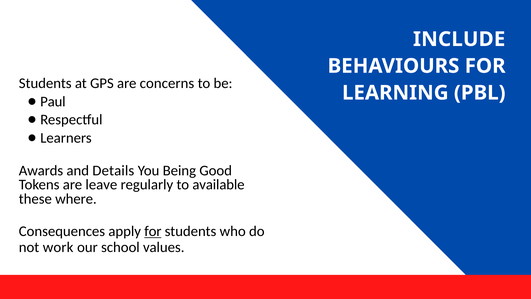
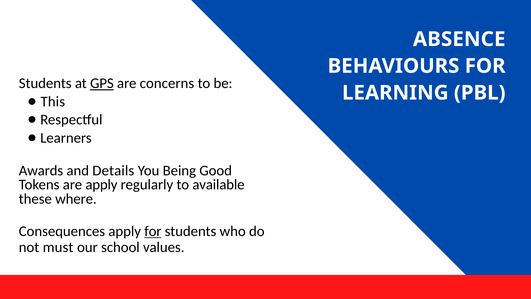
INCLUDE: INCLUDE -> ABSENCE (459, 39)
GPS underline: none -> present (102, 83)
Paul: Paul -> This (53, 102)
are leave: leave -> apply (101, 185)
work: work -> must (58, 247)
